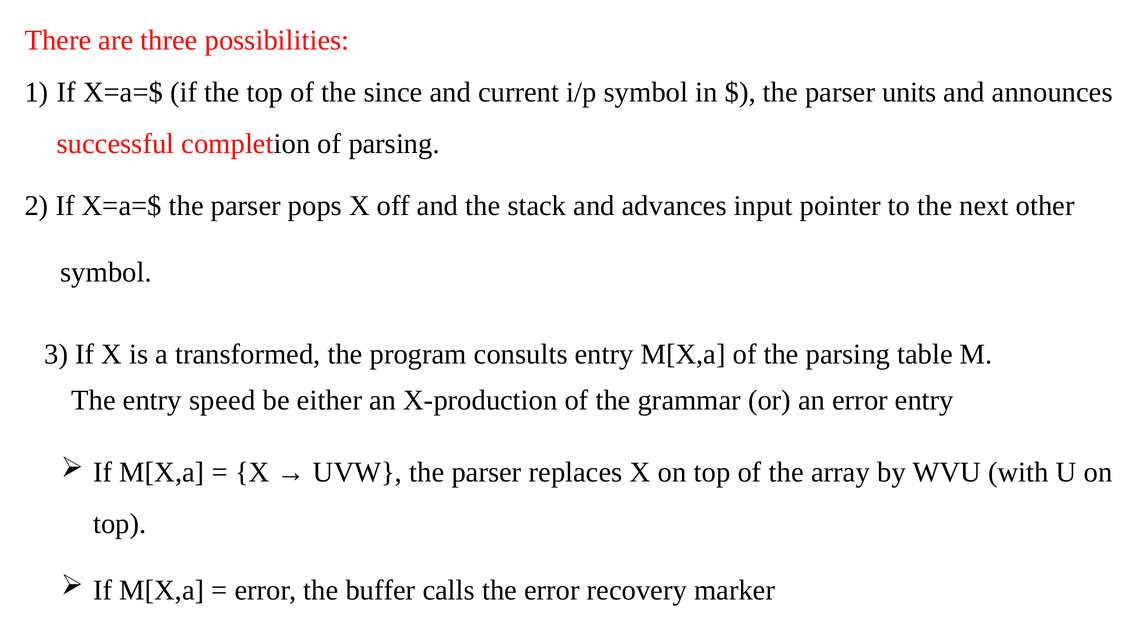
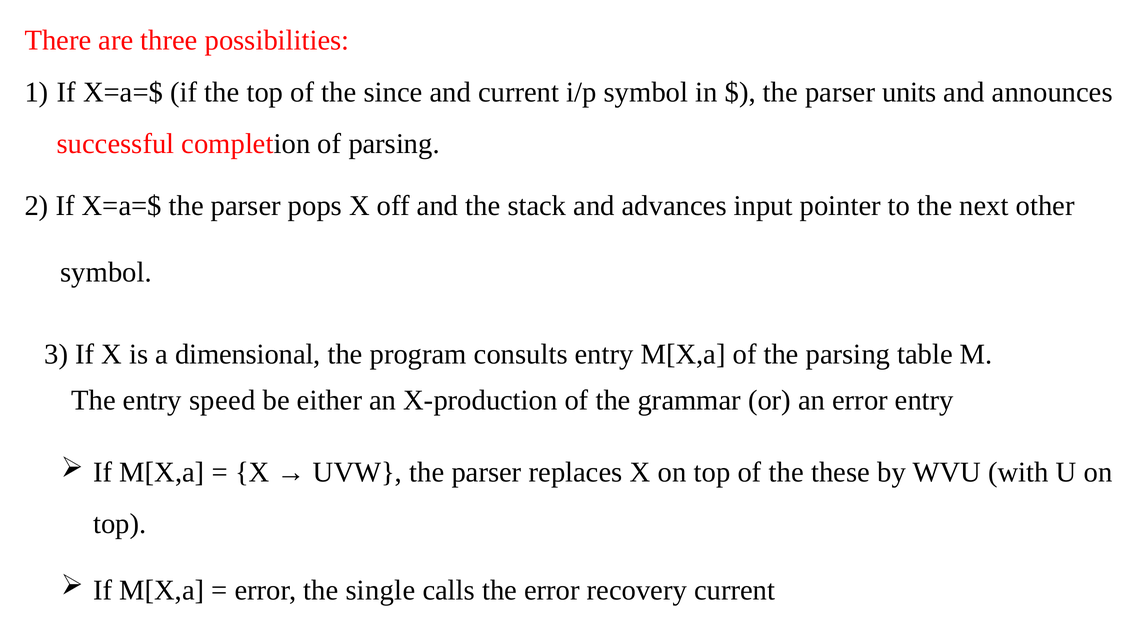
transformed: transformed -> dimensional (248, 355)
array: array -> these (840, 472)
buffer: buffer -> single (380, 590)
recovery marker: marker -> current (735, 590)
